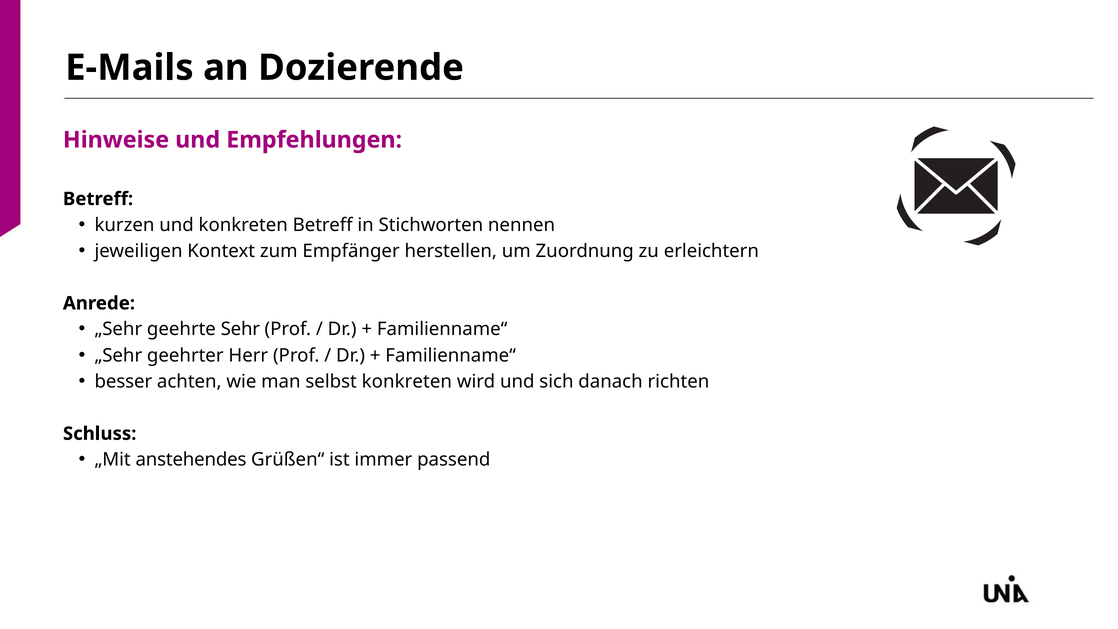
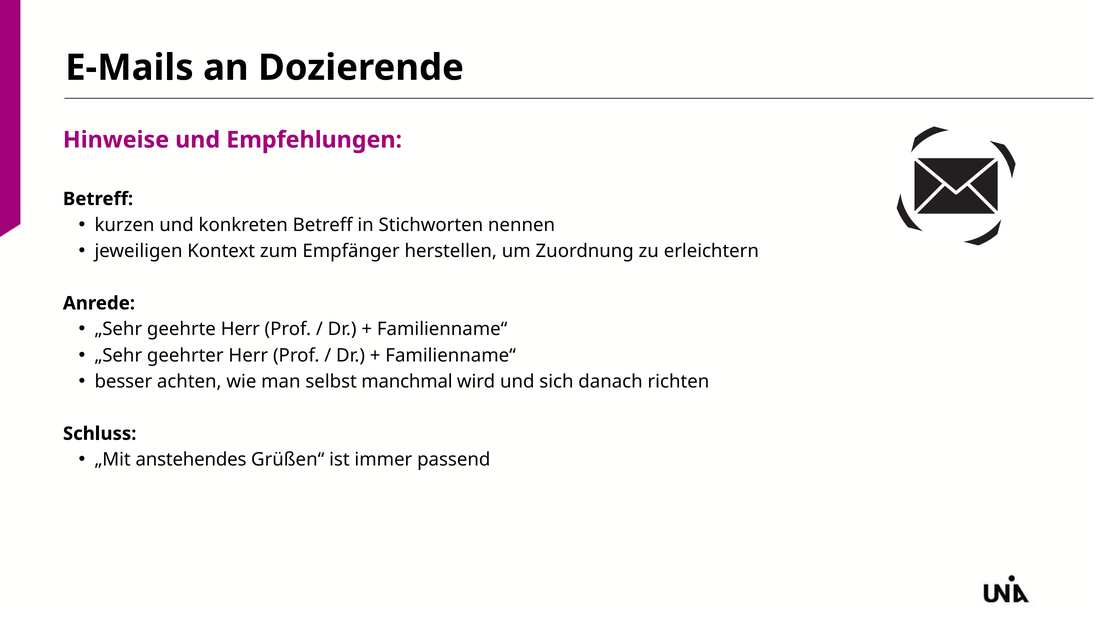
geehrte Sehr: Sehr -> Herr (240, 329)
selbst konkreten: konkreten -> manchmal (407, 381)
